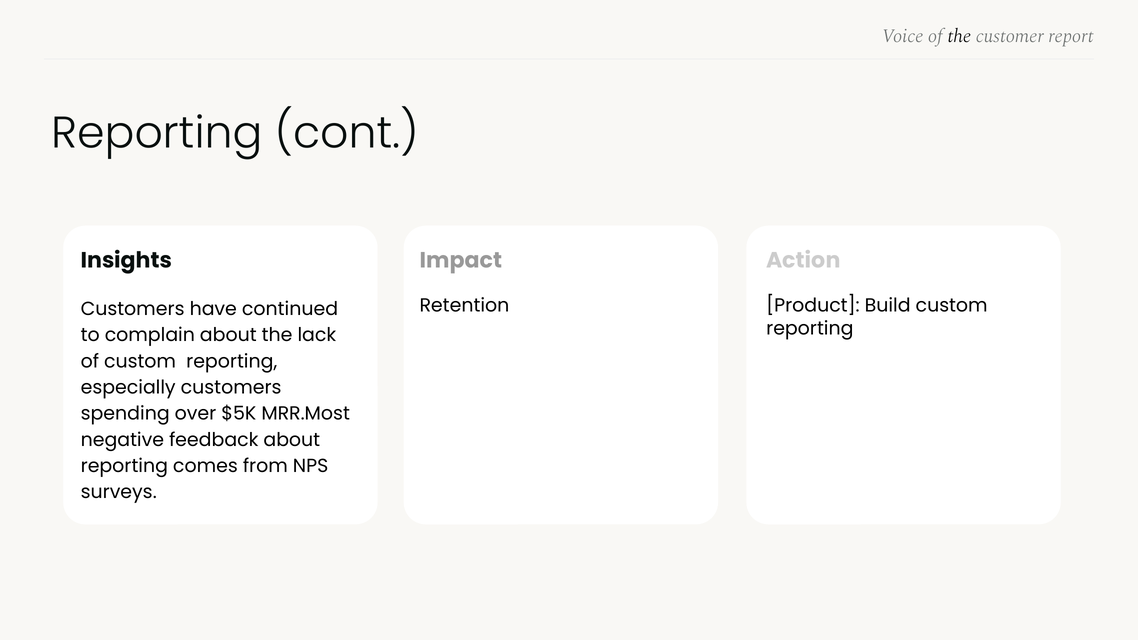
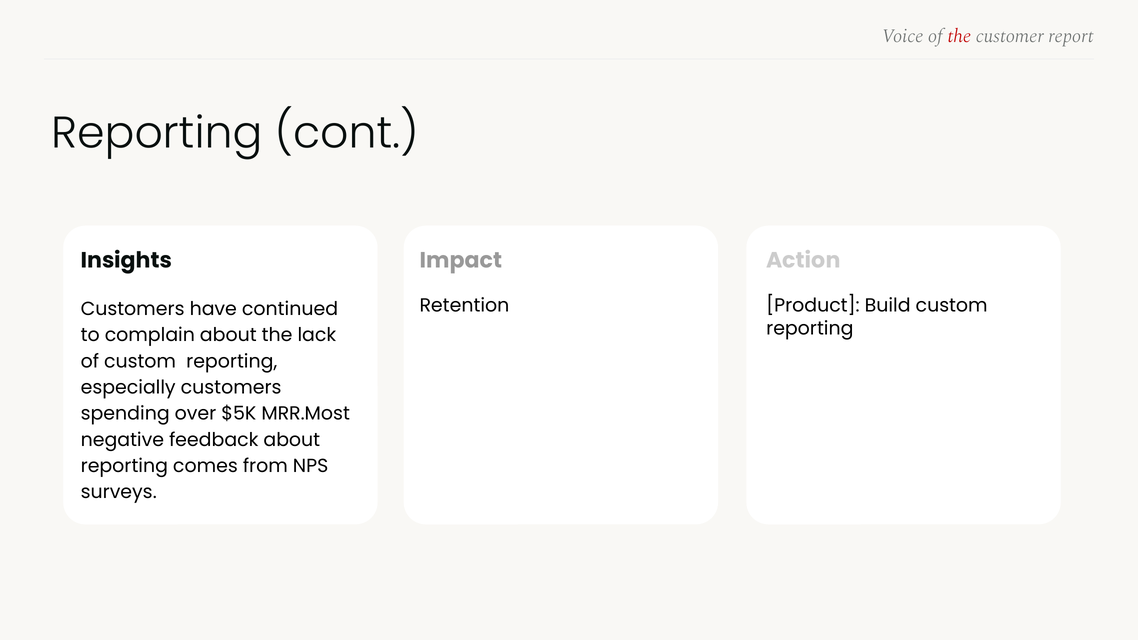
the colour: black -> red (959, 36)
